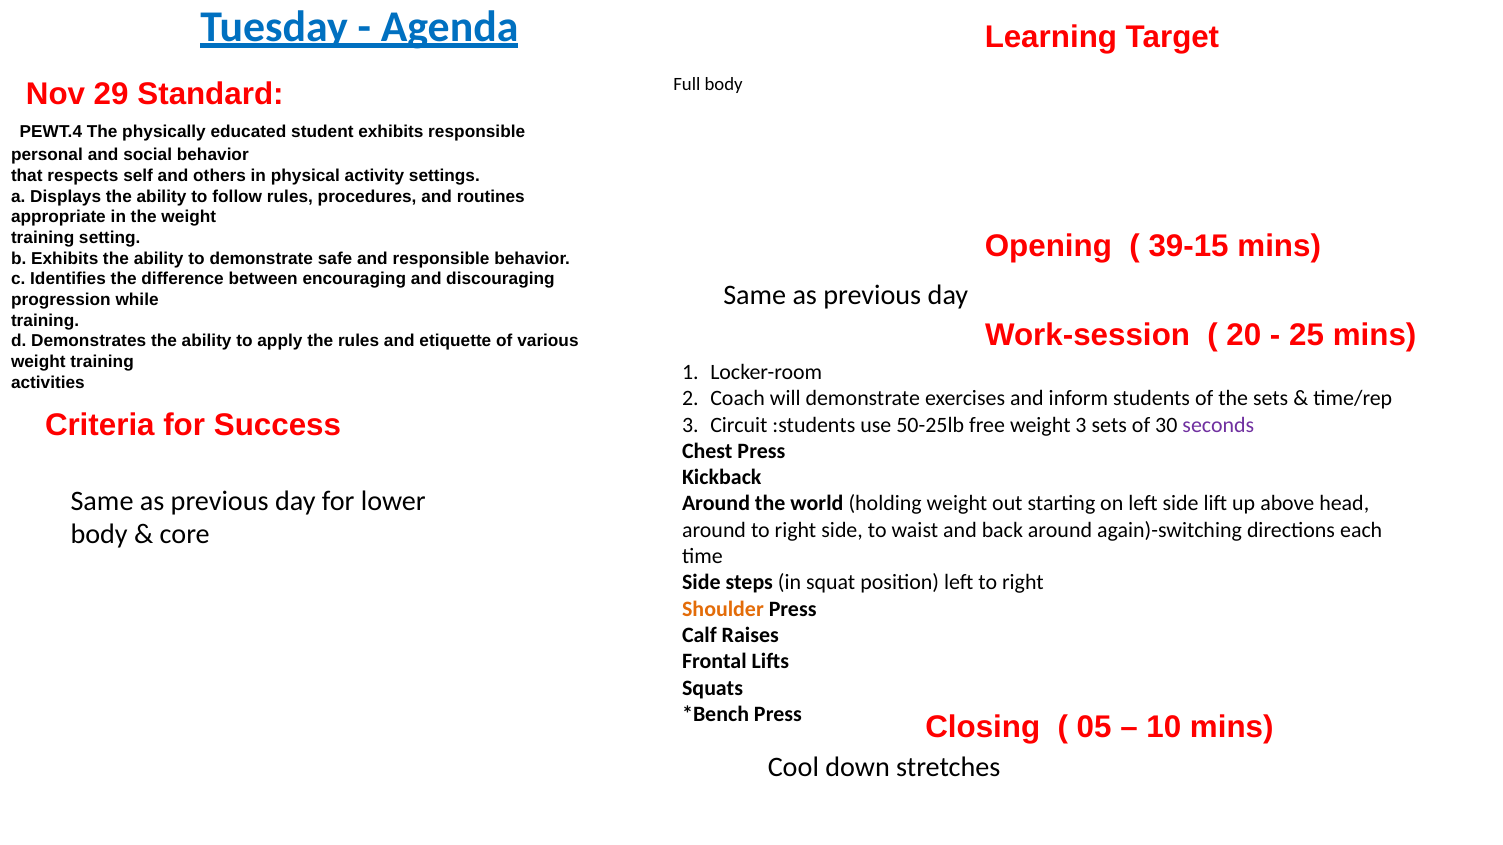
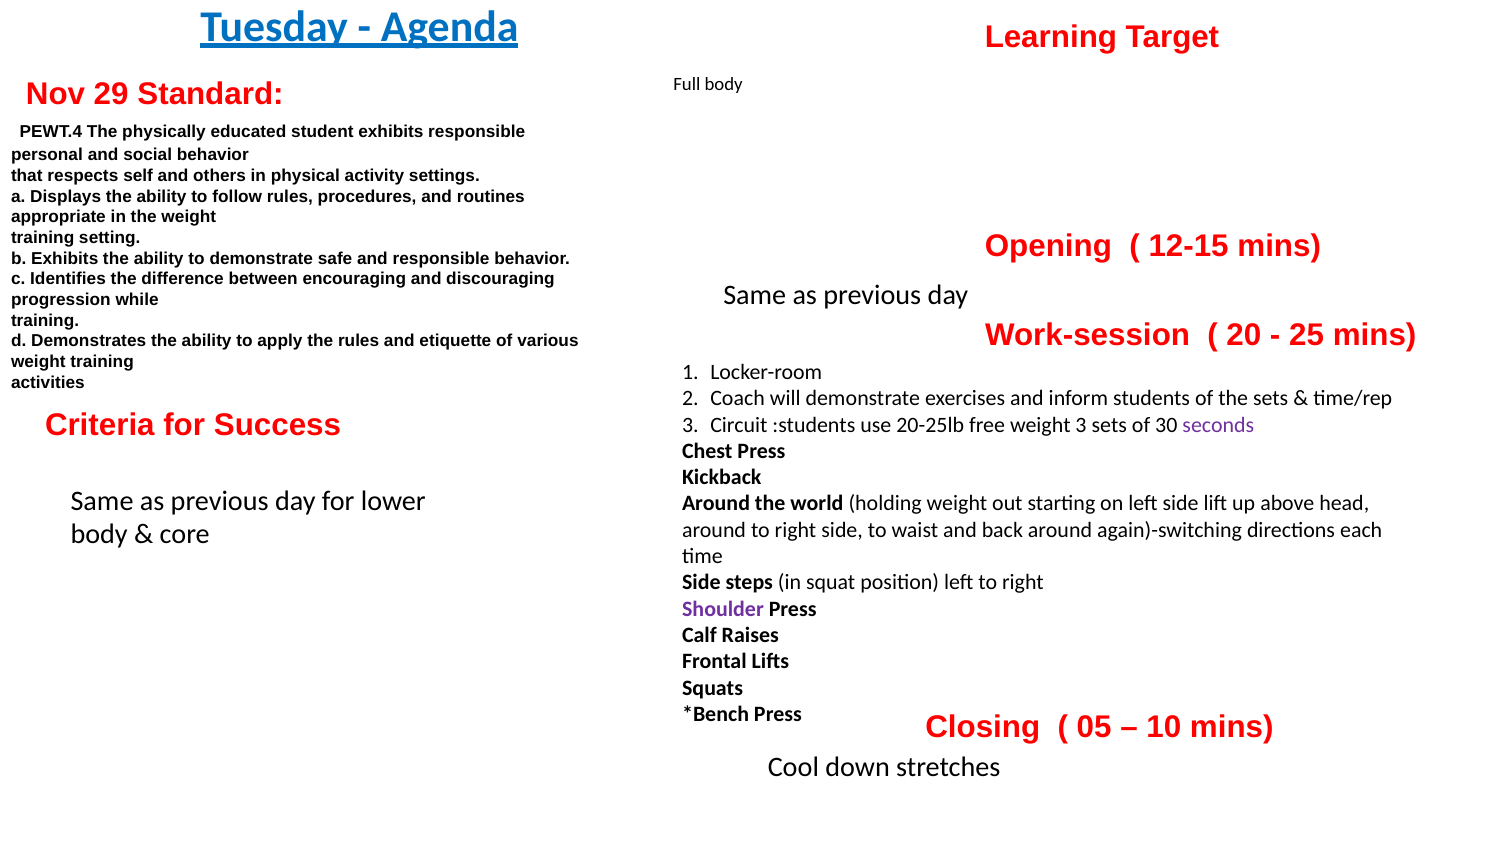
39-15: 39-15 -> 12-15 (1189, 246)
50-25lb: 50-25lb -> 20-25lb (930, 425)
Shoulder colour: orange -> purple (723, 609)
